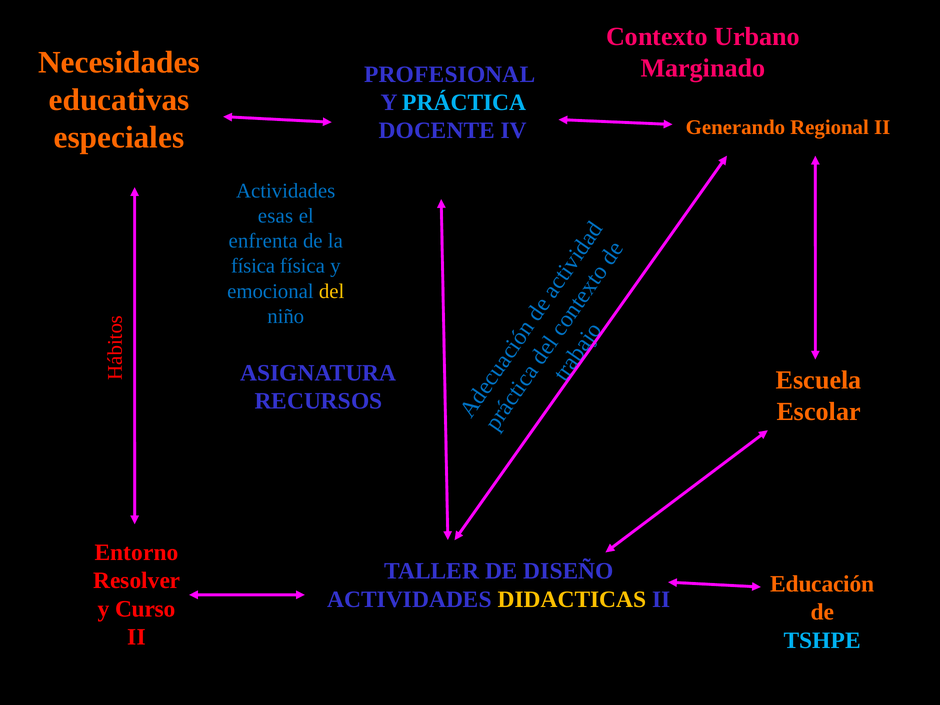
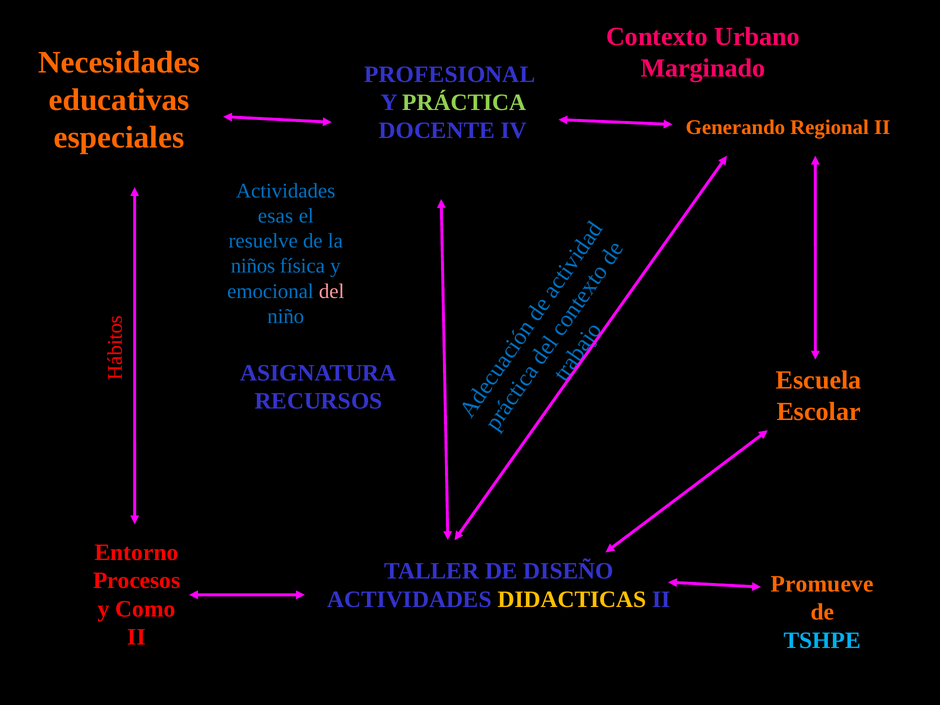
PRÁCTICA colour: light blue -> light green (464, 102)
enfrenta: enfrenta -> resuelve (263, 241)
física: física -> niños (253, 266)
del colour: yellow -> pink (332, 291)
Resolver: Resolver -> Procesos (137, 581)
Educación: Educación -> Promueve (822, 584)
Curso: Curso -> Como (145, 609)
